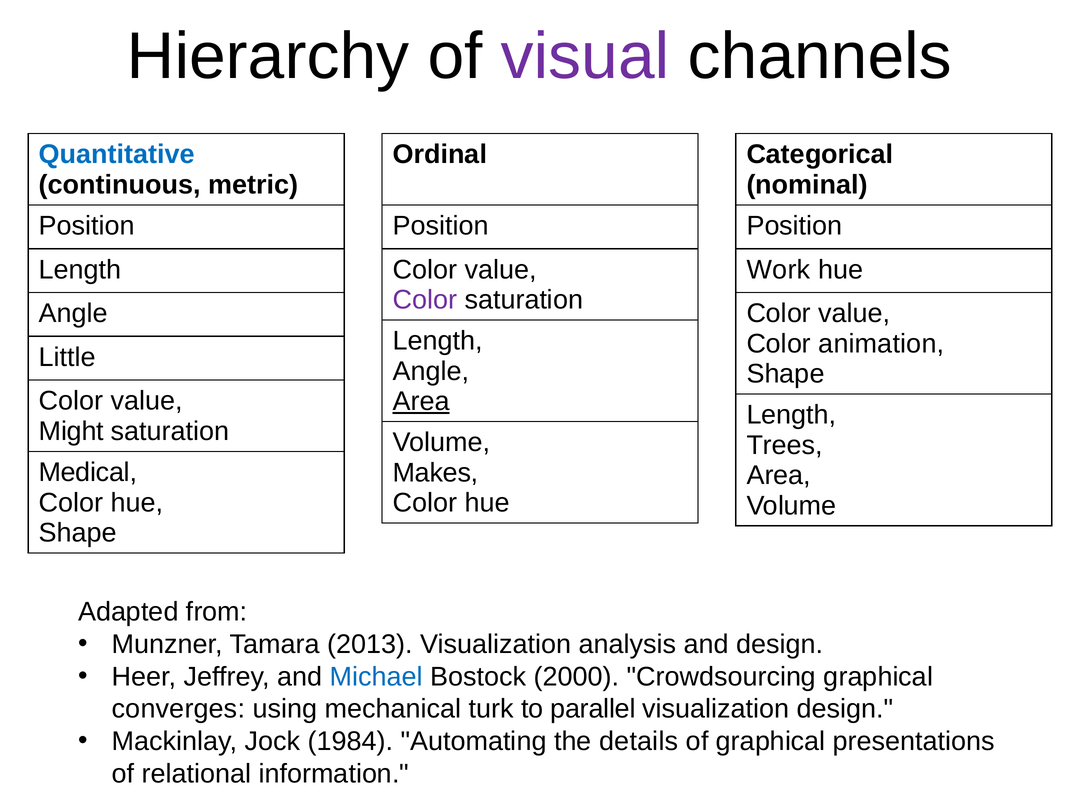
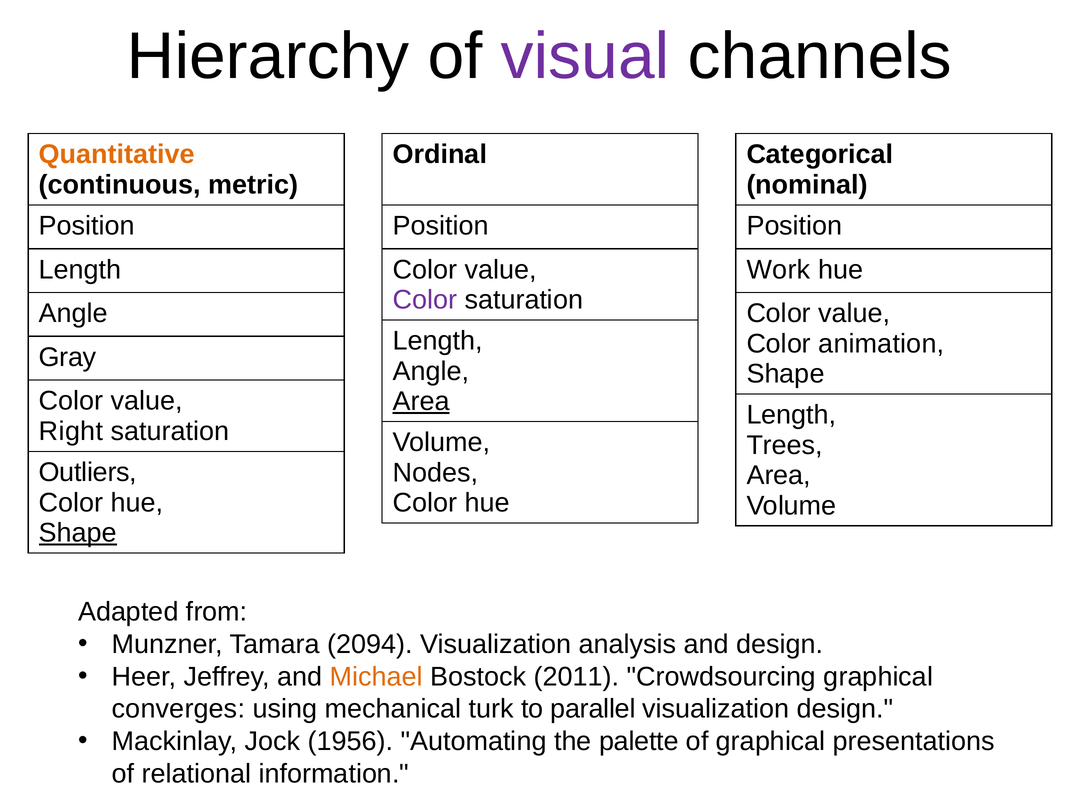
Quantitative colour: blue -> orange (117, 155)
Little: Little -> Gray (68, 357)
Might: Might -> Right (71, 431)
Medical: Medical -> Outliers (88, 472)
Makes: Makes -> Nodes (435, 473)
Shape underline: none -> present (78, 533)
2013: 2013 -> 2094 (370, 644)
Michael colour: blue -> orange (376, 677)
2000: 2000 -> 2011 (576, 677)
1984: 1984 -> 1956 (350, 741)
details: details -> palette (639, 741)
